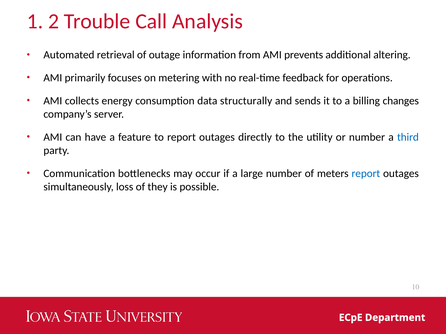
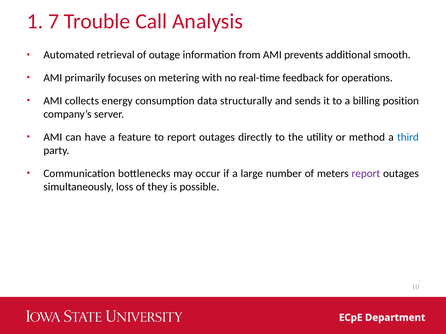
2: 2 -> 7 (54, 21)
altering: altering -> smooth (392, 55)
changes: changes -> position (401, 101)
or number: number -> method (367, 137)
report colour: blue -> purple (366, 174)
